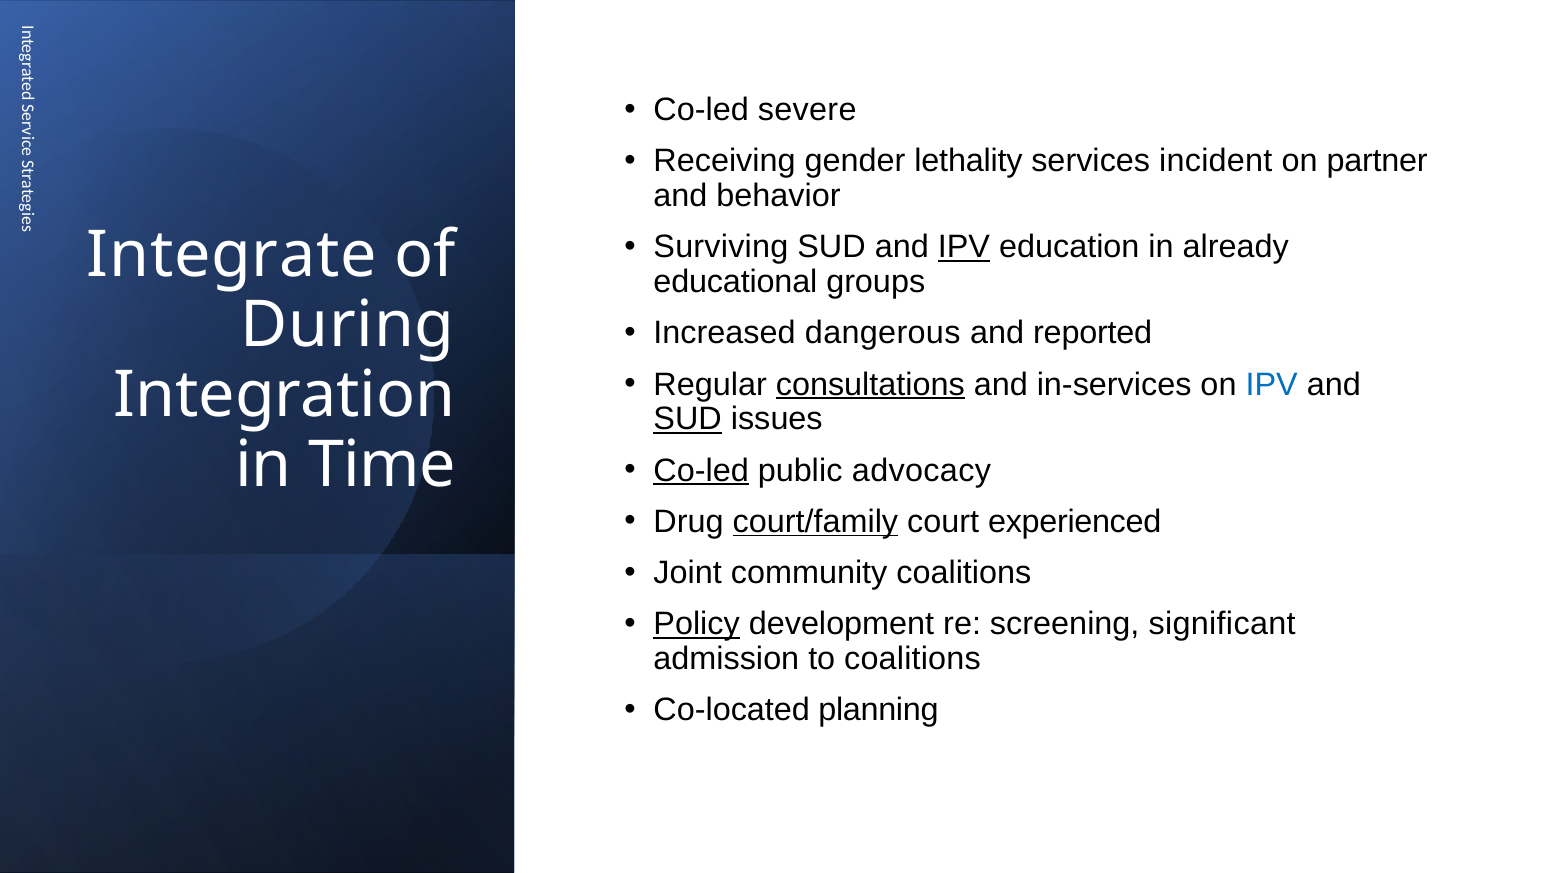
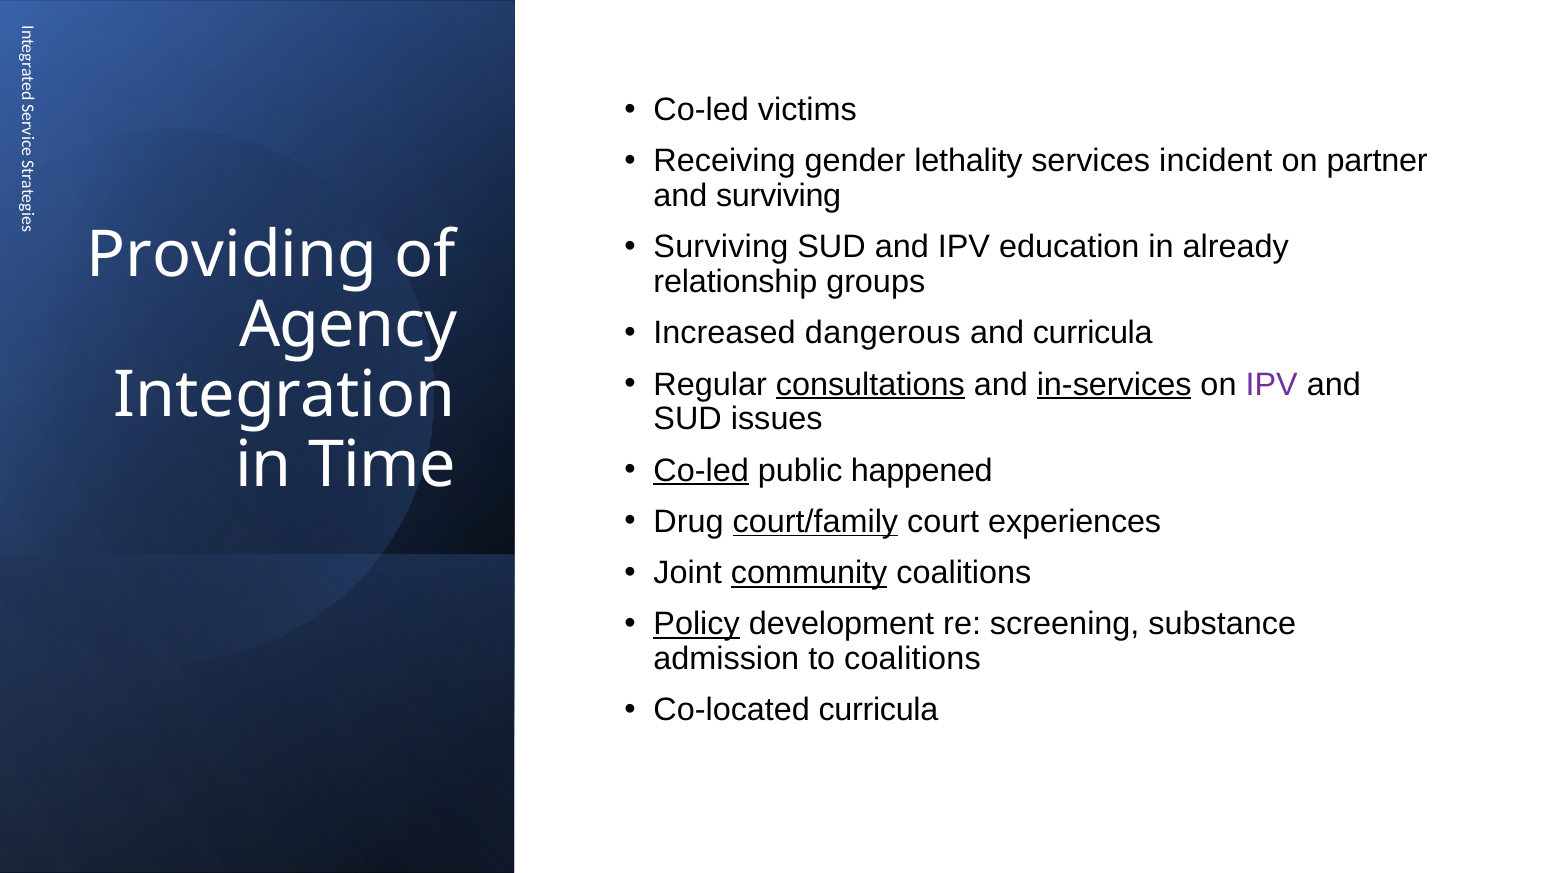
severe: severe -> victims (807, 110)
and behavior: behavior -> surviving (779, 196)
IPV underline: present -> none (964, 247)
Integrate: Integrate -> Providing (232, 256)
educational: educational -> relationship (735, 282)
During: During -> Agency (348, 325)
and reported: reported -> curricula (1093, 333)
in-services underline: none -> present (1114, 385)
IPV colour: blue -> purple (1272, 385)
SUD underline: present -> none (688, 420)
advocacy: advocacy -> happened (922, 471)
experienced: experienced -> experiences (1075, 522)
community underline: none -> present (809, 573)
significant: significant -> substance (1222, 624)
Co-located planning: planning -> curricula (878, 710)
